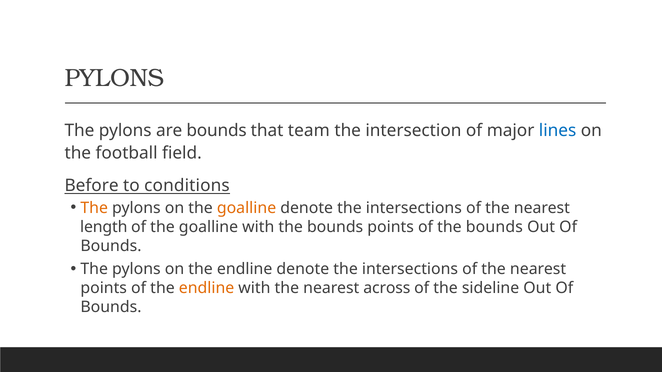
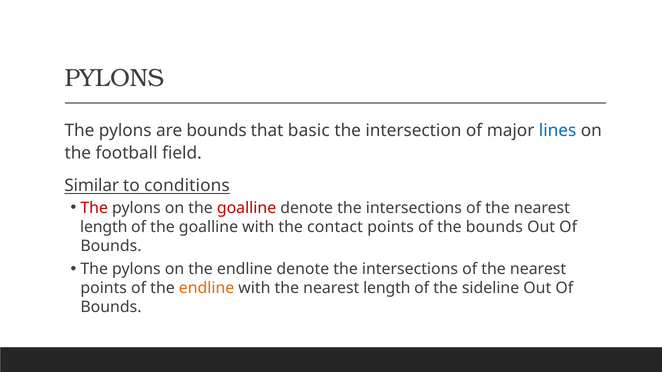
team: team -> basic (309, 131)
Before: Before -> Similar (92, 186)
The colour: orange -> red (94, 208)
goalline colour: orange -> red (247, 208)
with the bounds: bounds -> contact (335, 227)
with the nearest across: across -> length (387, 288)
